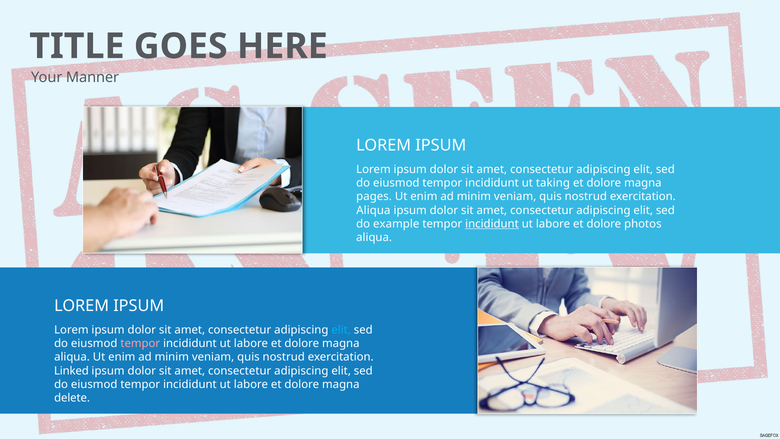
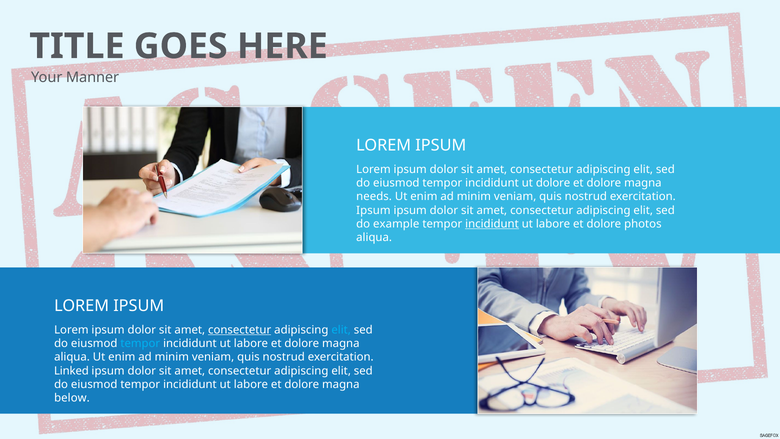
ut taking: taking -> dolore (553, 183)
pages: pages -> needs (374, 197)
Aliqua: Aliqua -> Ipsum (373, 210)
consectetur underline: none -> present (240, 330)
tempor colour: pink -> light blue (140, 343)
delete: delete -> below (72, 398)
